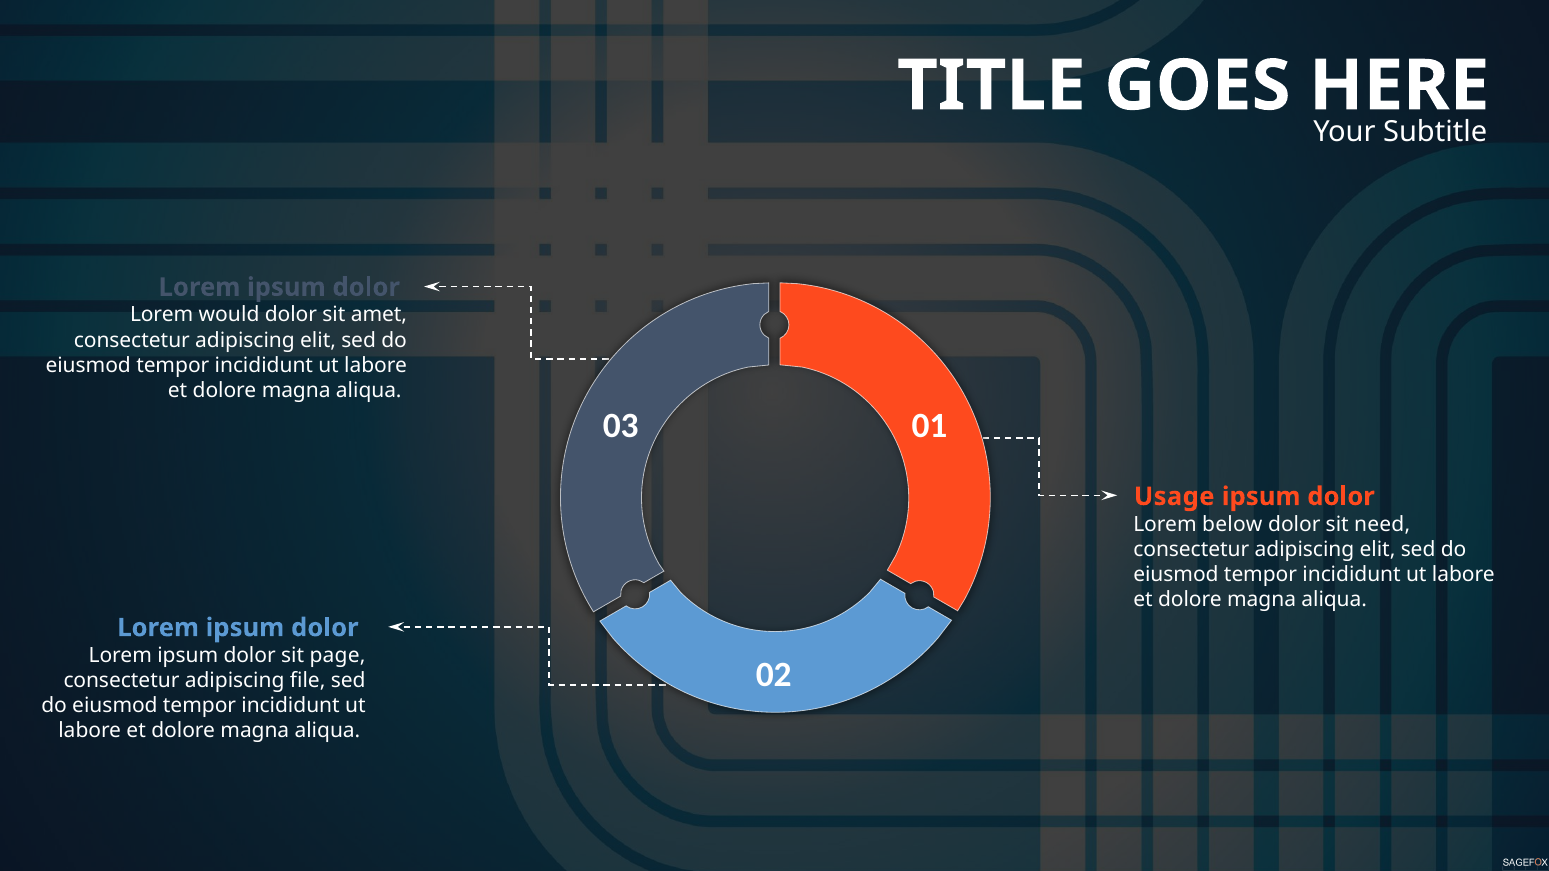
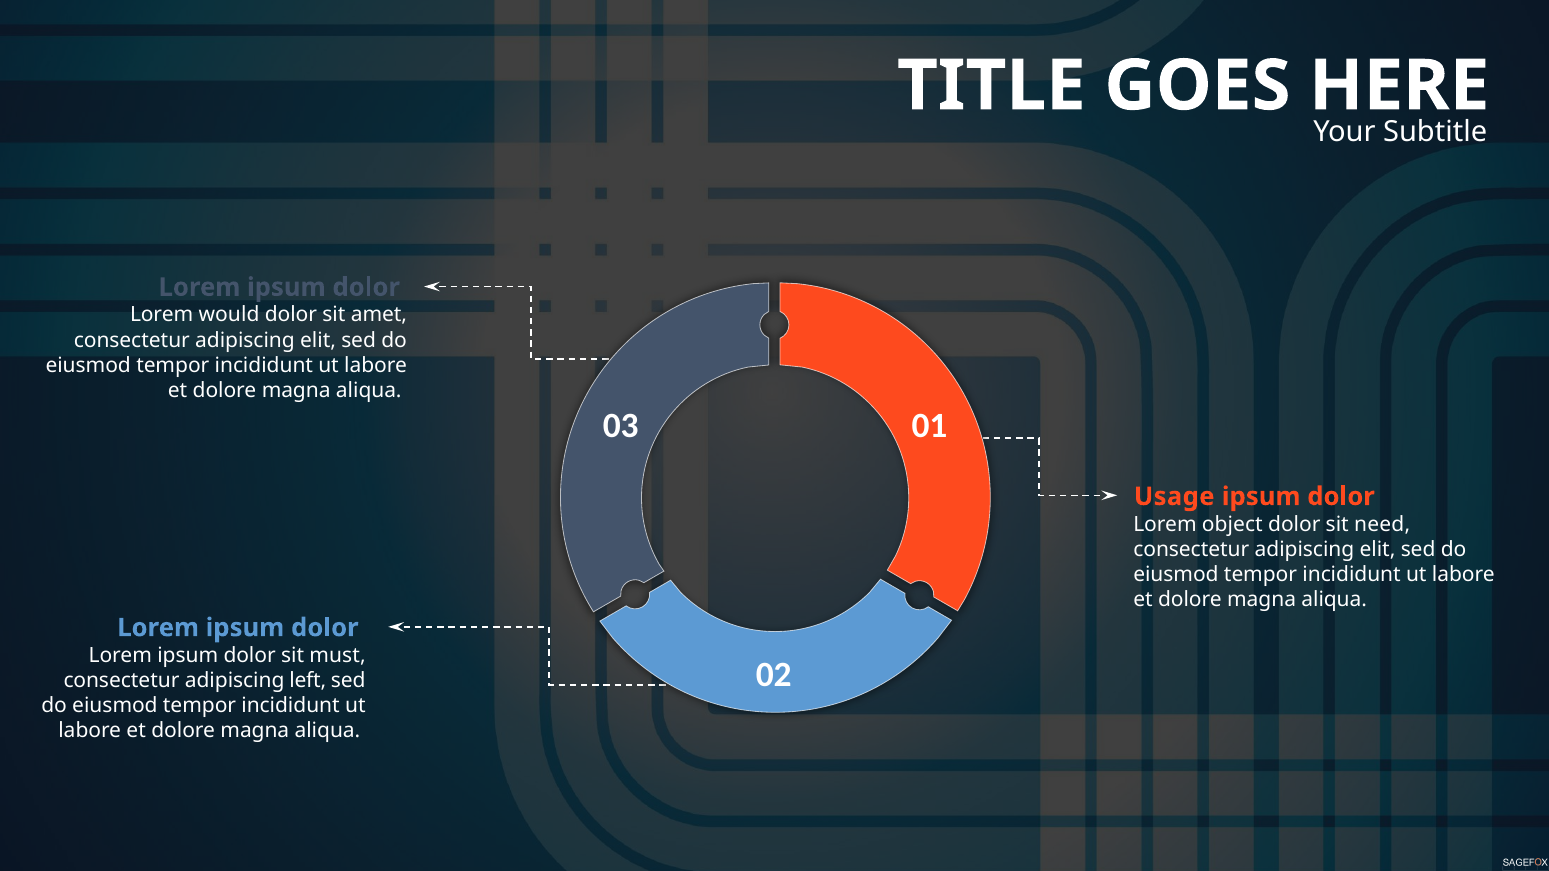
below: below -> object (1232, 524)
page: page -> must (338, 656)
file: file -> left (308, 681)
